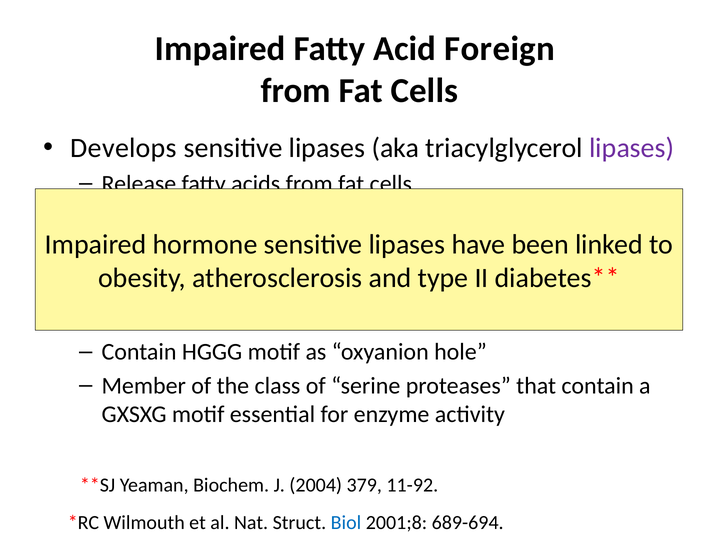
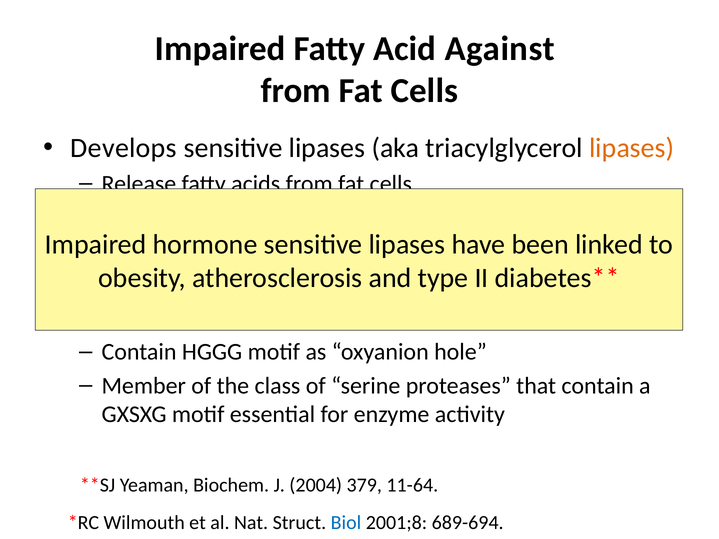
Foreign: Foreign -> Against (500, 49)
lipases colour: purple -> orange (632, 148)
11-92: 11-92 -> 11-64 (412, 486)
